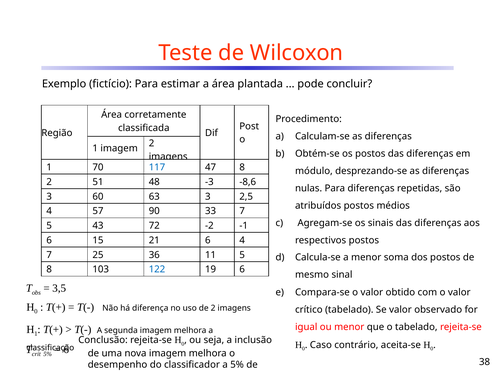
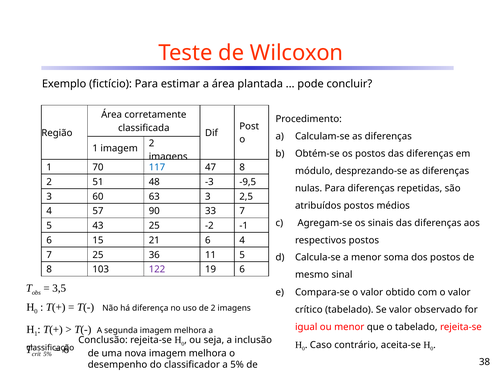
-8,6: -8,6 -> -9,5 (248, 182)
43 72: 72 -> 25 (154, 226)
122 colour: blue -> purple (157, 270)
